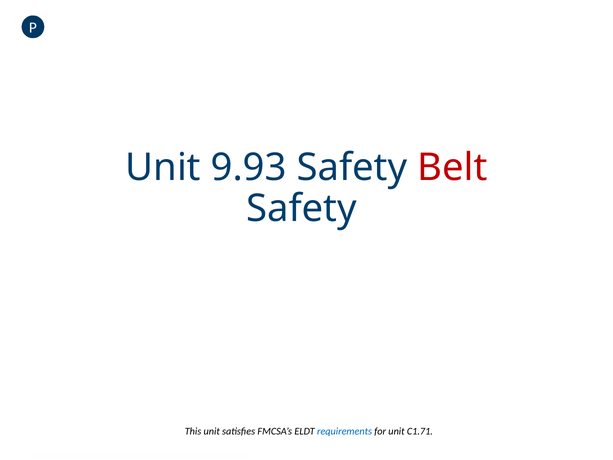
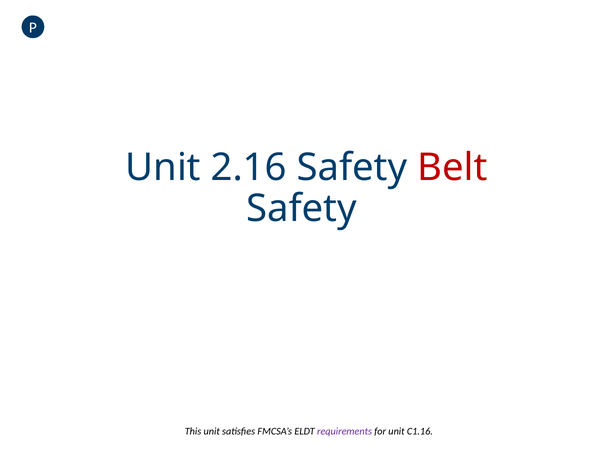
9.93: 9.93 -> 2.16 (249, 167)
requirements colour: blue -> purple (345, 431)
C1.71: C1.71 -> C1.16 (420, 431)
